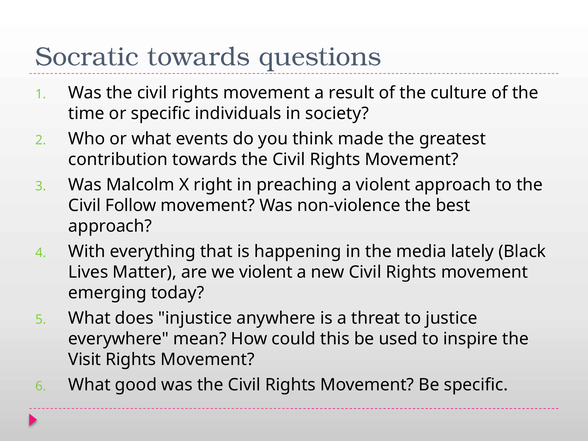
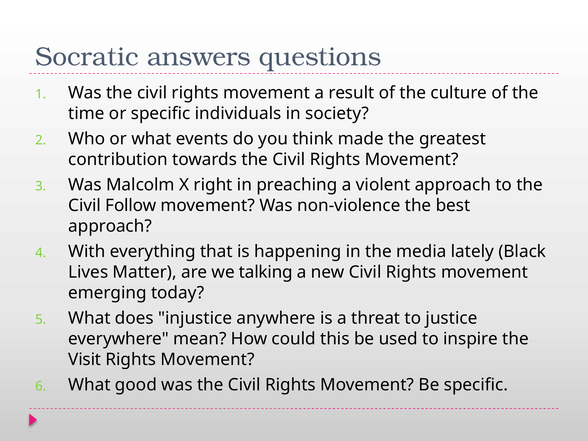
Socratic towards: towards -> answers (199, 57)
we violent: violent -> talking (266, 272)
